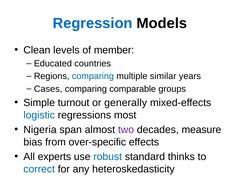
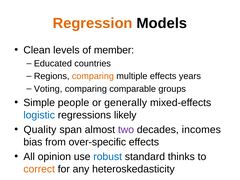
Regression colour: blue -> orange (93, 23)
comparing colour: blue -> orange (93, 76)
multiple similar: similar -> effects (163, 76)
Cases: Cases -> Voting (48, 89)
turnout: turnout -> people (74, 103)
most: most -> likely (125, 115)
Nigeria: Nigeria -> Quality (40, 130)
measure: measure -> incomes (201, 130)
experts: experts -> opinion (54, 157)
correct colour: blue -> orange (39, 169)
